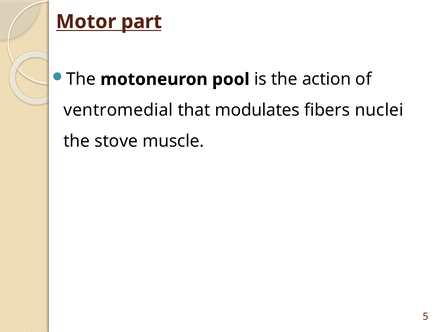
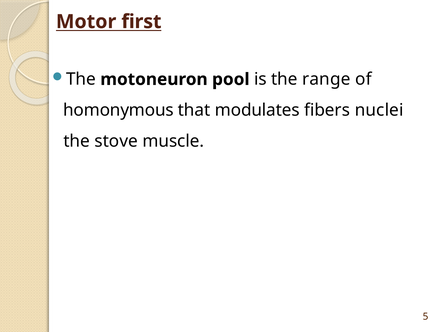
part: part -> first (141, 22)
action: action -> range (326, 79)
ventromedial: ventromedial -> homonymous (118, 110)
